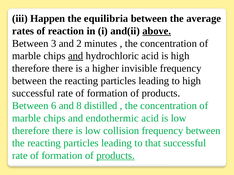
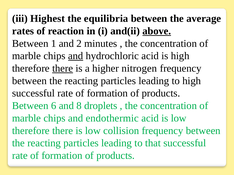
Happen: Happen -> Highest (48, 19)
3: 3 -> 1 (54, 44)
there underline: none -> present (63, 69)
invisible: invisible -> nitrogen (139, 69)
distilled: distilled -> droplets (101, 106)
products underline: present -> none (116, 156)
